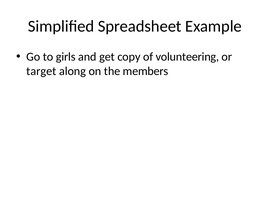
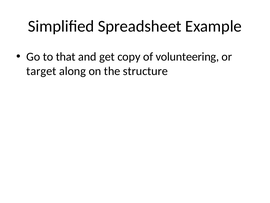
girls: girls -> that (66, 57)
members: members -> structure (145, 71)
